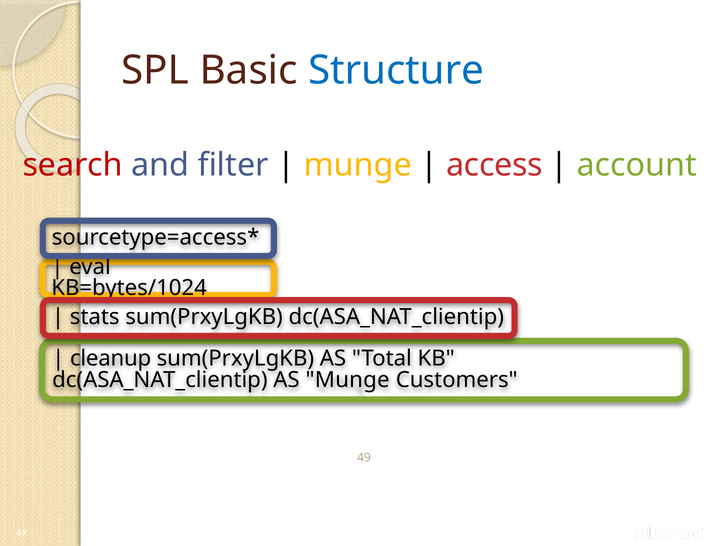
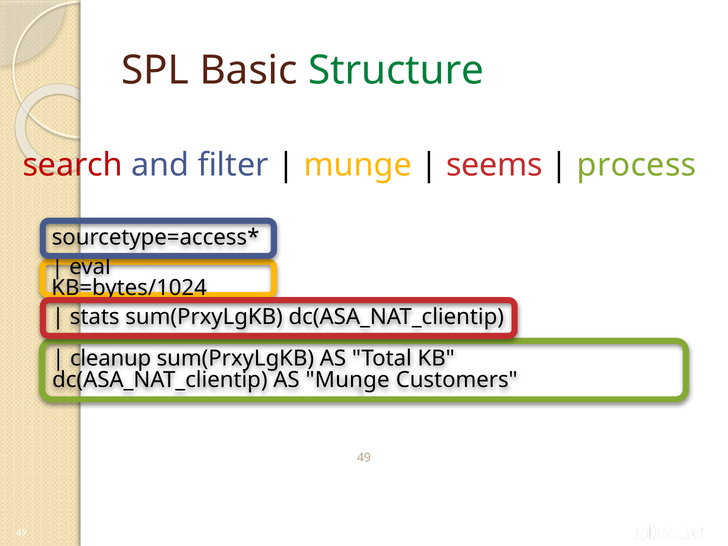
Structure colour: blue -> green (396, 70)
access: access -> seems (495, 165)
account: account -> process (637, 165)
